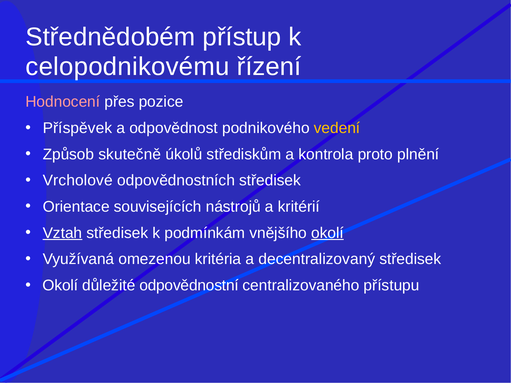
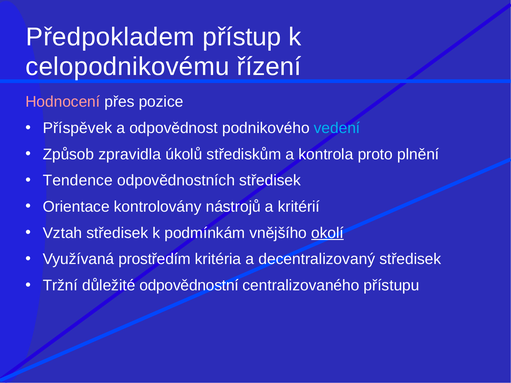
Střednědobém: Střednědobém -> Předpokladem (110, 37)
vedení colour: yellow -> light blue (337, 128)
skutečně: skutečně -> zpravidla (130, 154)
Vrcholové: Vrcholové -> Tendence (78, 181)
souvisejících: souvisejících -> kontrolovány (158, 207)
Vztah underline: present -> none (62, 233)
omezenou: omezenou -> prostředím (155, 259)
Okolí: Okolí -> Tržní (60, 286)
